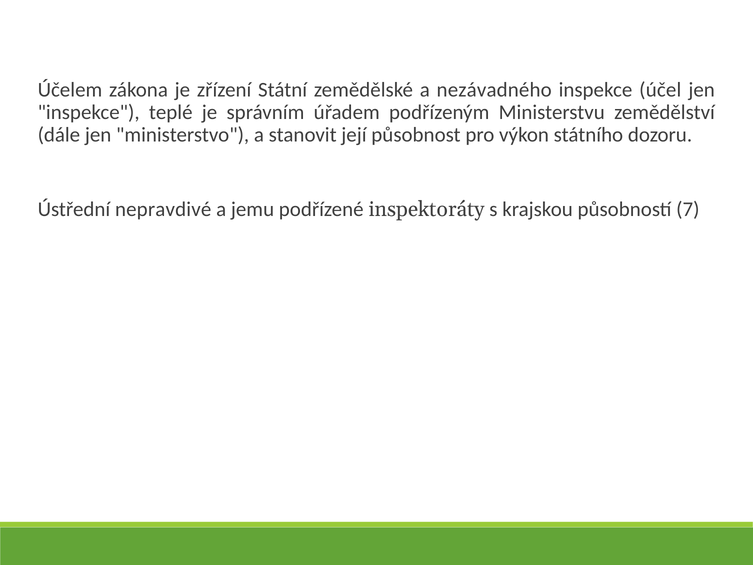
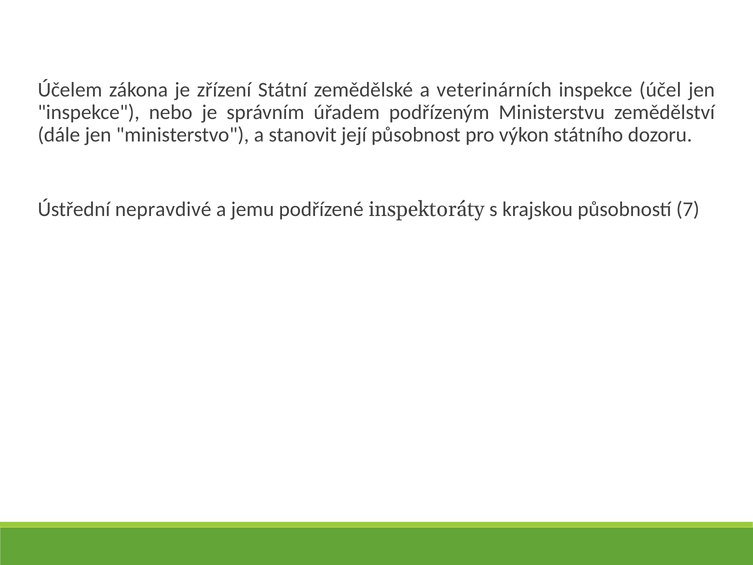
nezávadného: nezávadného -> veterinárních (494, 90)
teplé: teplé -> nebo (171, 112)
